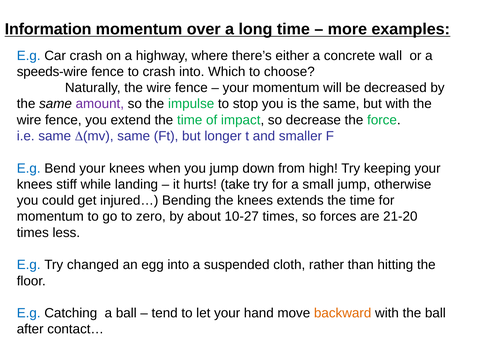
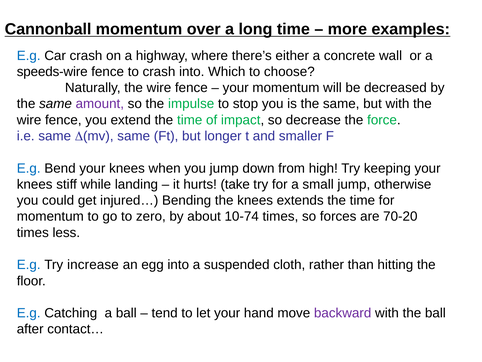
Information: Information -> Cannonball (48, 29)
10-27: 10-27 -> 10-74 (242, 216)
21-20: 21-20 -> 70-20 (400, 216)
changed: changed -> increase (93, 264)
backward colour: orange -> purple (343, 313)
